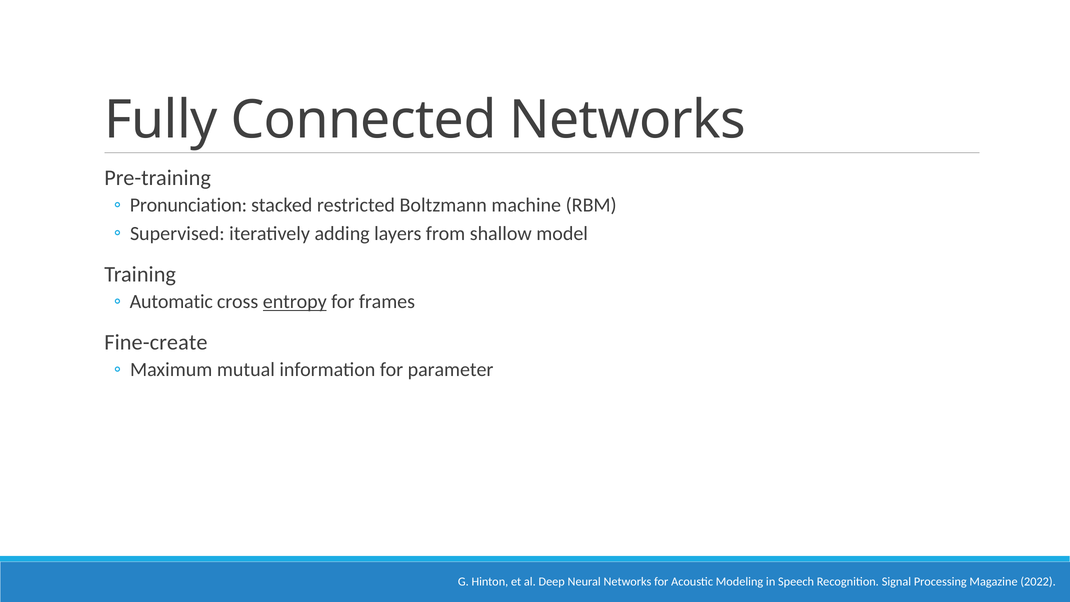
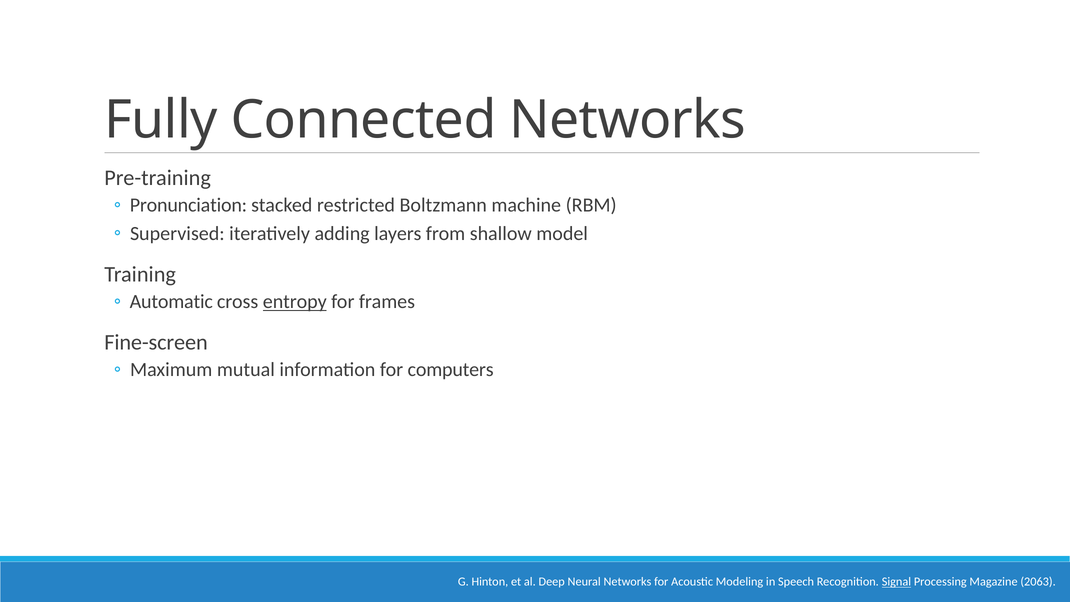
Fine-create: Fine-create -> Fine-screen (156, 342)
parameter: parameter -> computers (451, 370)
Signal underline: none -> present (896, 582)
2022: 2022 -> 2063 (1038, 582)
